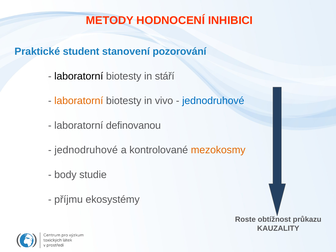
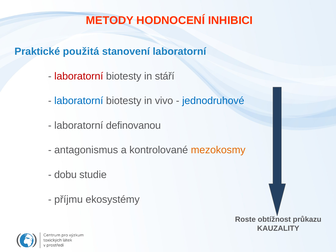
student: student -> použitá (81, 52)
stanovení pozorování: pozorování -> laboratorní (179, 52)
laboratorní colour: black -> red (79, 76)
laboratorní colour: orange -> blue (79, 101)
jednodruhové: jednodruhové -> antagonismus (86, 150)
body: body -> dobu (65, 175)
